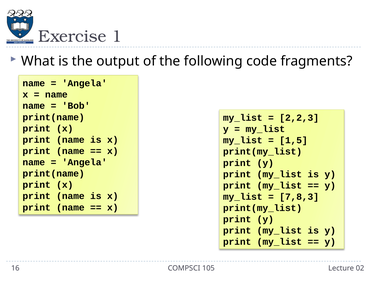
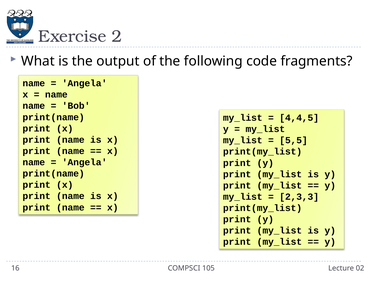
1: 1 -> 2 (117, 36)
2,2,3: 2,2,3 -> 4,4,5 (299, 118)
1,5: 1,5 -> 5,5 (294, 140)
7,8,3: 7,8,3 -> 2,3,3 (299, 197)
